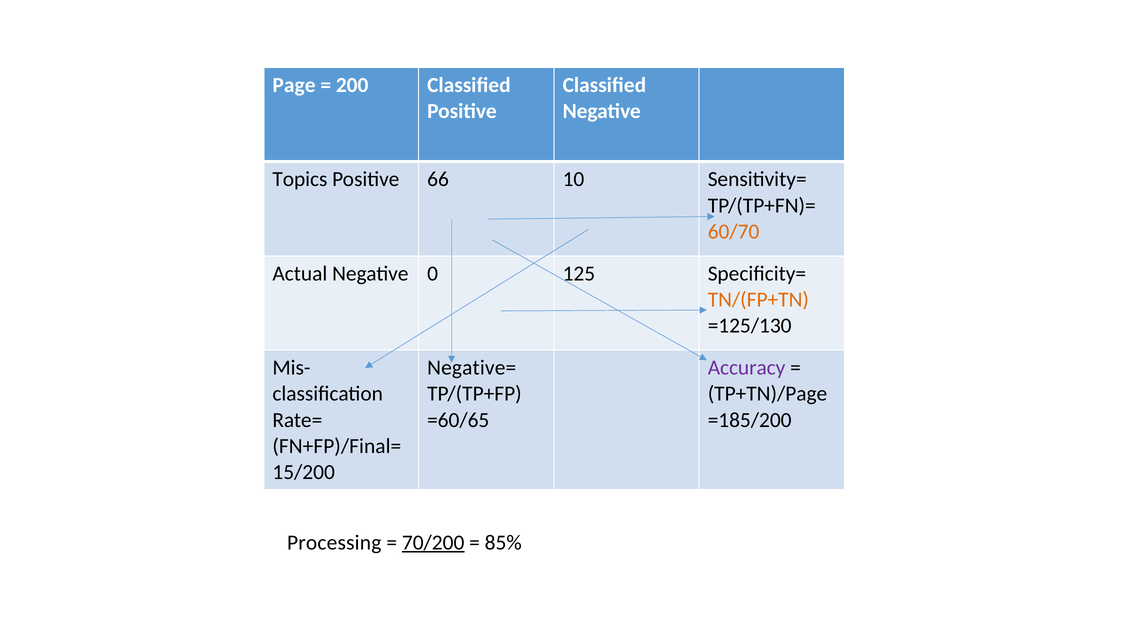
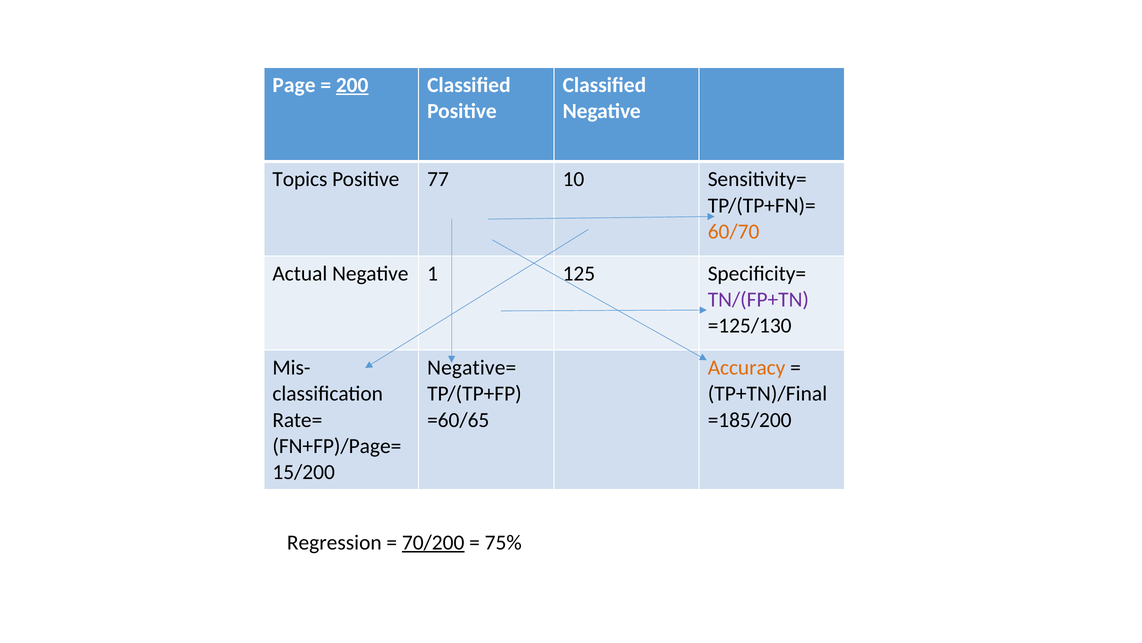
200 underline: none -> present (352, 85)
66: 66 -> 77 (438, 179)
0: 0 -> 1 (433, 273)
TN/(FP+TN colour: orange -> purple (758, 299)
Accuracy colour: purple -> orange (747, 367)
TP+TN)/Page: TP+TN)/Page -> TP+TN)/Final (767, 393)
FN+FP)/Final=: FN+FP)/Final= -> FN+FP)/Page= (337, 446)
Processing: Processing -> Regression (334, 542)
85%: 85% -> 75% (503, 542)
